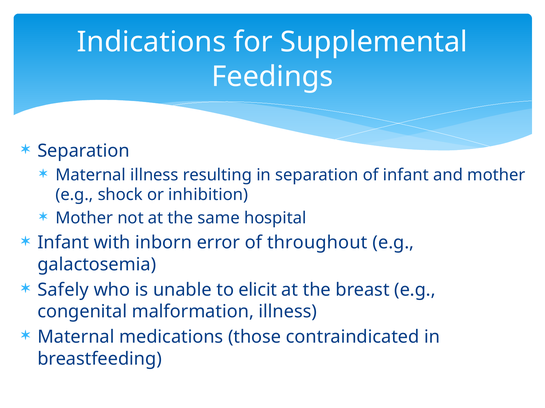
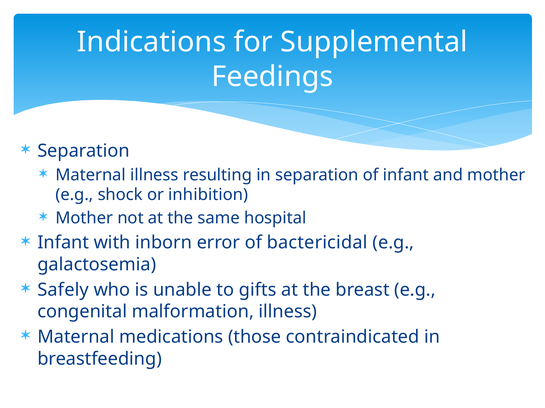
throughout: throughout -> bactericidal (317, 243)
elicit: elicit -> gifts (258, 290)
